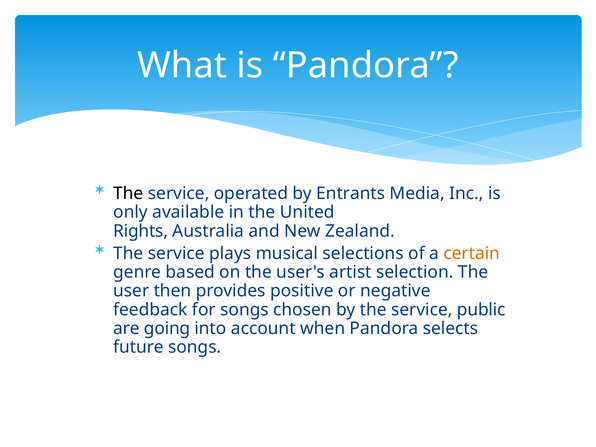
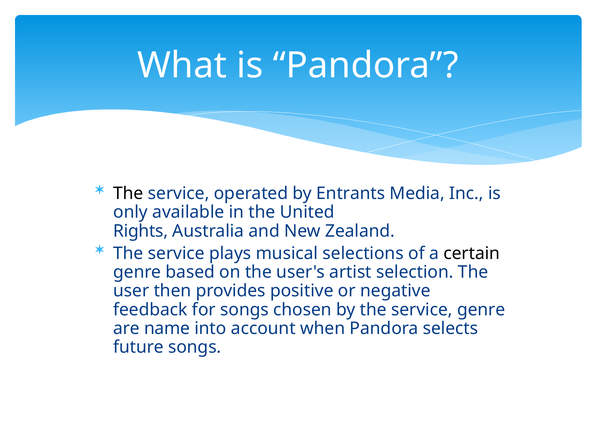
certain colour: orange -> black (472, 253)
service public: public -> genre (481, 310)
going: going -> name (167, 328)
